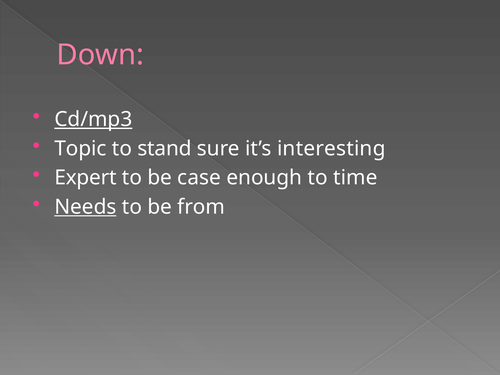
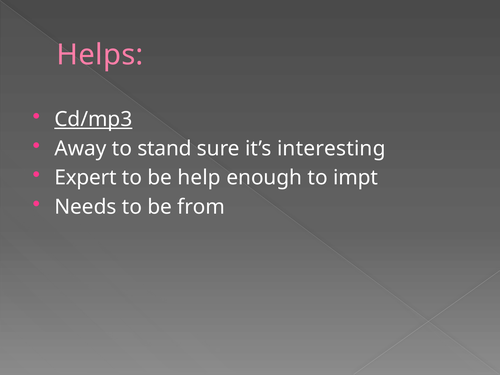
Down: Down -> Helps (100, 55)
Topic: Topic -> Away (80, 149)
case: case -> help (199, 178)
time: time -> impt (356, 178)
Needs underline: present -> none (85, 207)
